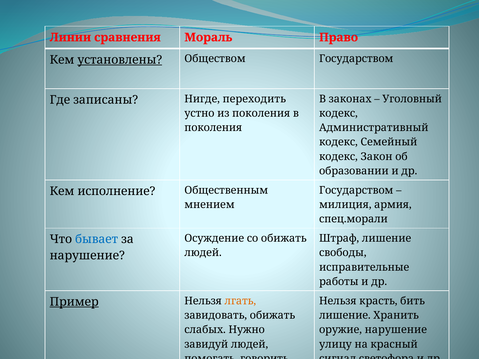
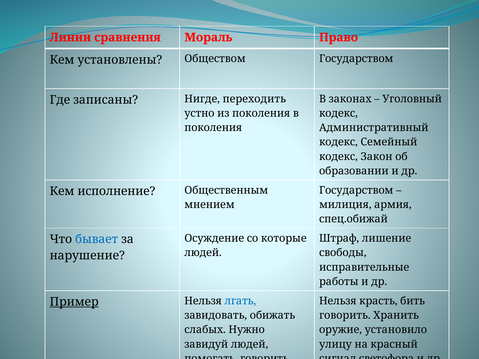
установлены underline: present -> none (120, 60)
спец.морали: спец.морали -> спец.обижай (353, 219)
со обижать: обижать -> которые (284, 239)
лгать colour: orange -> blue (240, 301)
лишение: лишение -> говорить (345, 316)
оружие нарушение: нарушение -> установило (396, 330)
